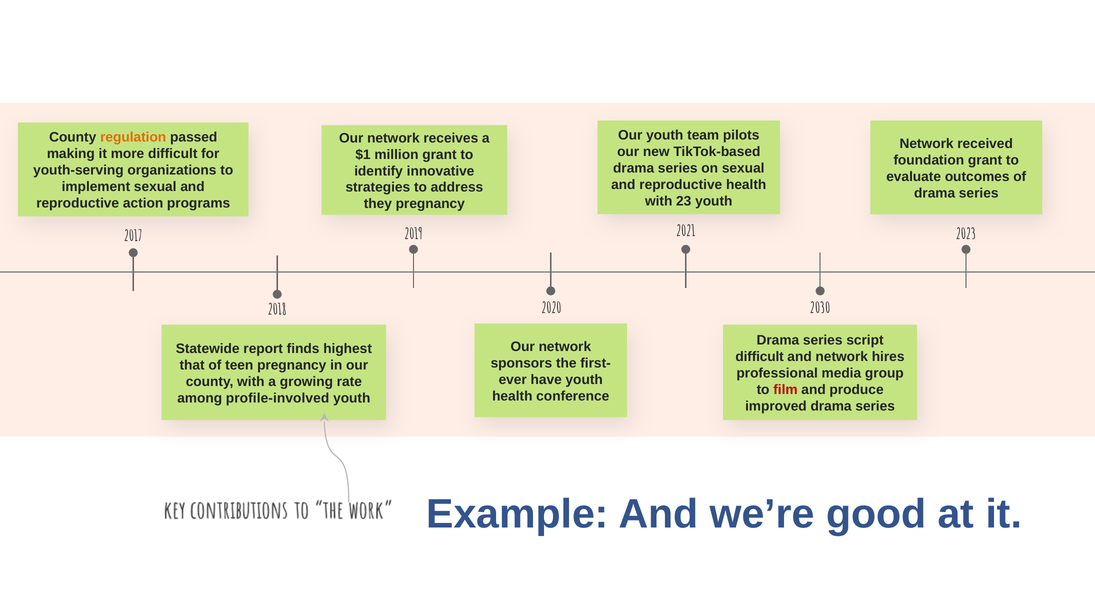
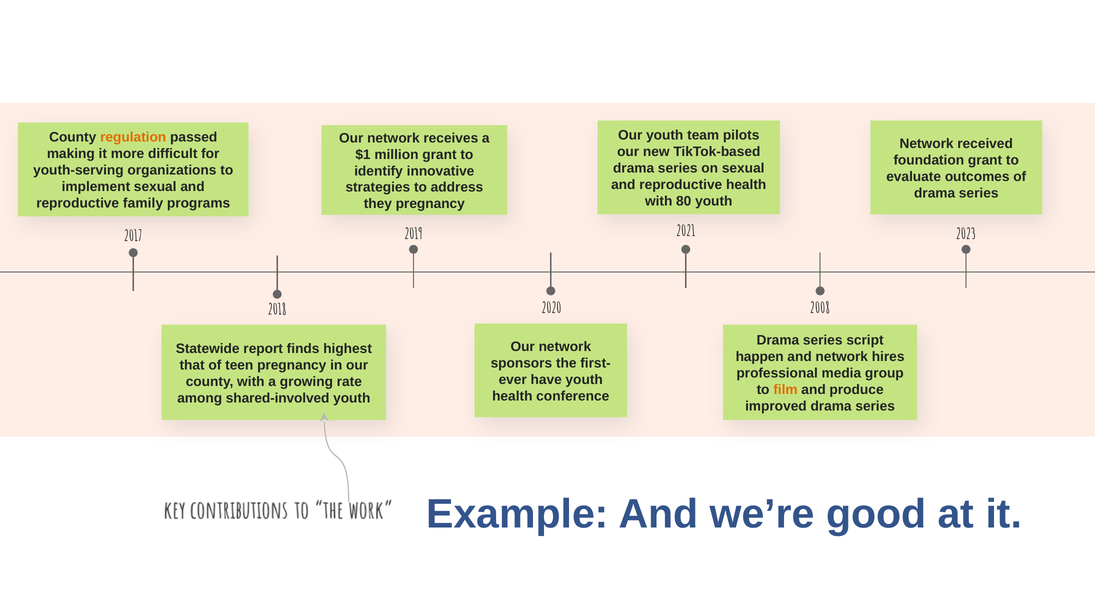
23: 23 -> 80 (684, 201)
action: action -> family (143, 203)
2030: 2030 -> 2008 (820, 308)
difficult: difficult -> happen (760, 357)
film colour: red -> orange (785, 390)
profile-involved: profile-involved -> shared-involved (278, 398)
